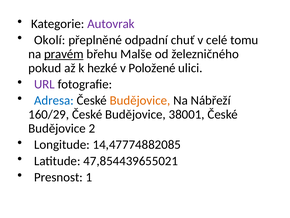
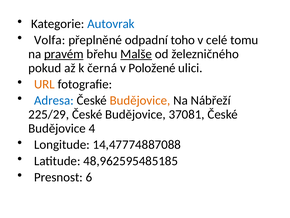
Autovrak colour: purple -> blue (111, 24)
Okolí: Okolí -> Volfa (50, 40)
chuť: chuť -> toho (183, 40)
Malše underline: none -> present (136, 54)
hezké: hezké -> černá (102, 68)
URL colour: purple -> orange (44, 84)
160/29: 160/29 -> 225/29 (49, 114)
38001: 38001 -> 37081 (187, 114)
2: 2 -> 4 (92, 128)
14,47774882085: 14,47774882085 -> 14,47774887088 (137, 144)
47,854439655021: 47,854439655021 -> 48,962595485185 (131, 161)
1: 1 -> 6 (89, 177)
